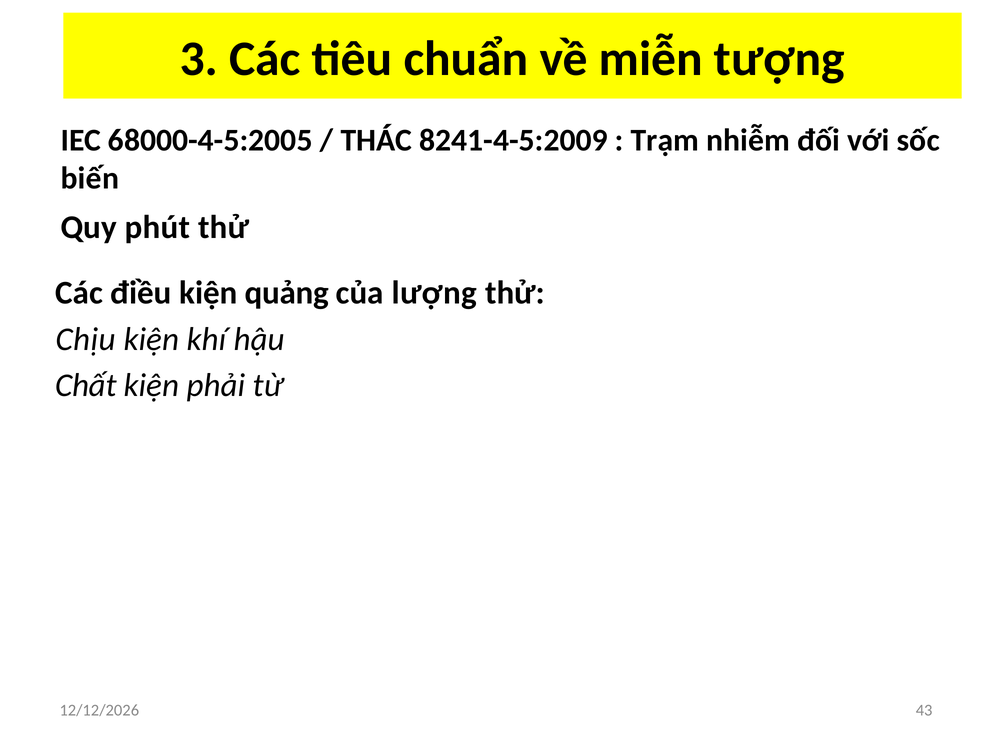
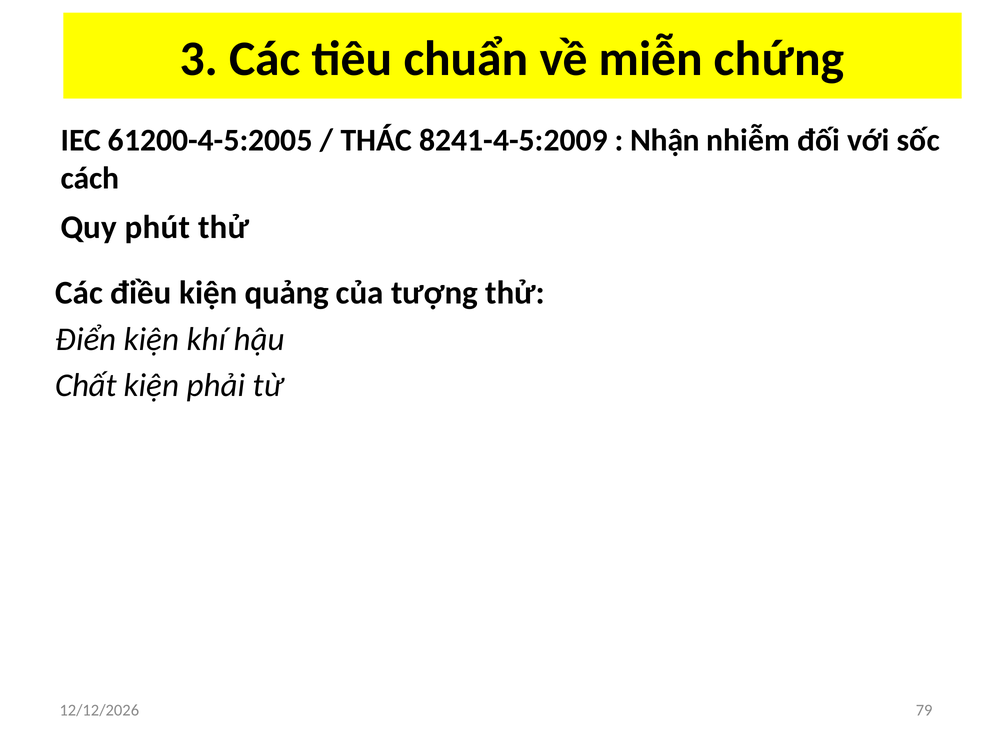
tượng: tượng -> chứng (779, 59)
68000-4-5:2005: 68000-4-5:2005 -> 61200-4-5:2005 (210, 140)
Trạm: Trạm -> Nhận (665, 140)
biến: biến -> cách (90, 178)
lượng: lượng -> tượng (435, 293)
Chịu: Chịu -> Điển (86, 339)
43: 43 -> 79 (924, 710)
